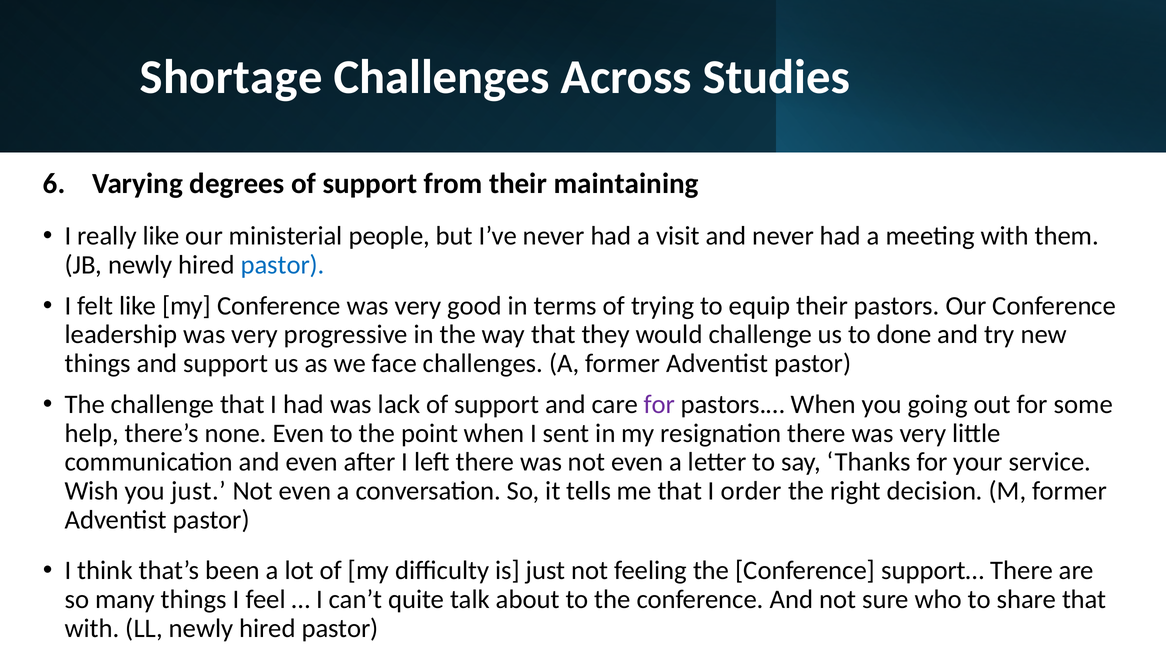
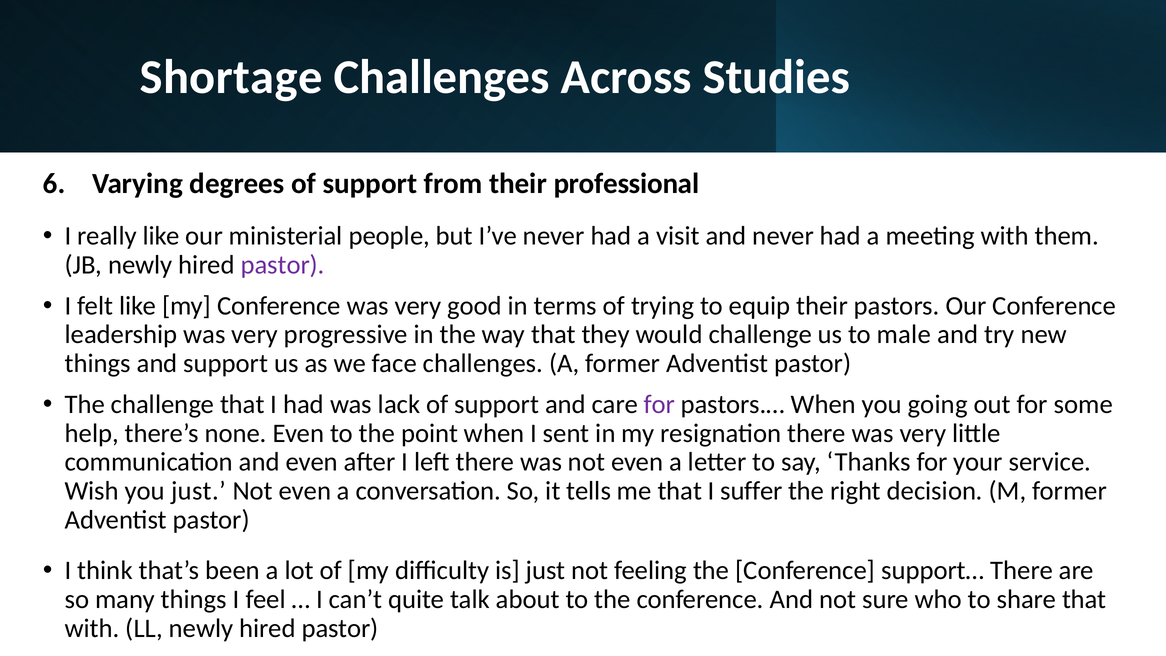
maintaining: maintaining -> professional (626, 184)
pastor colour: blue -> purple (283, 265)
done: done -> male (904, 335)
order: order -> suffer (751, 491)
